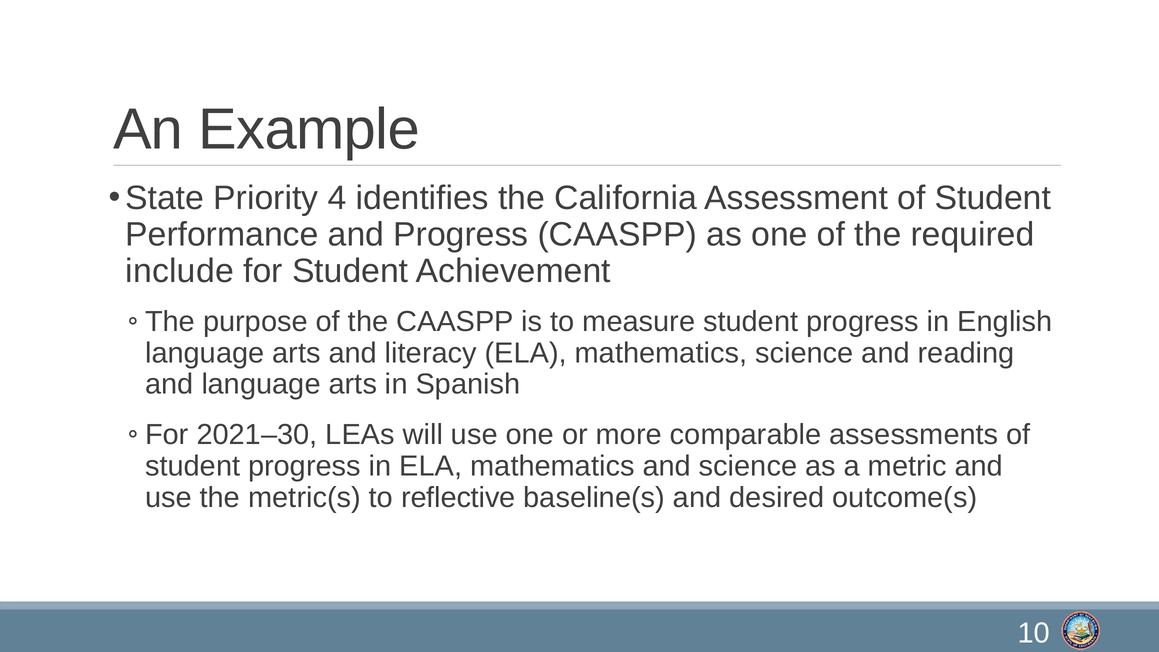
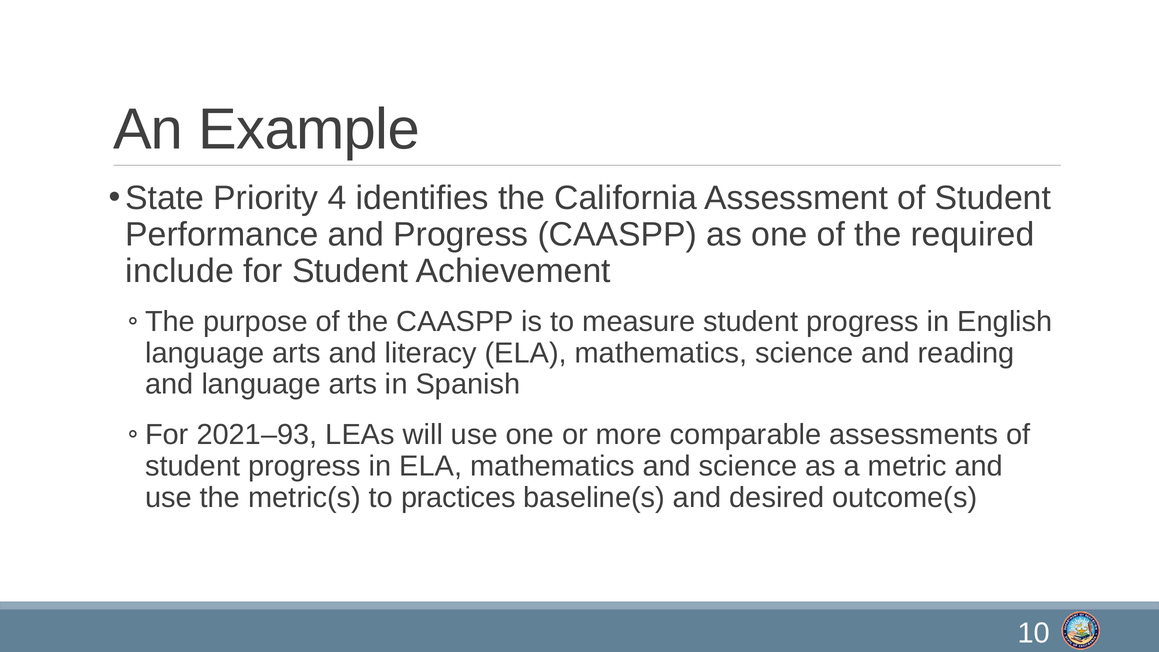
2021–30: 2021–30 -> 2021–93 (257, 435)
reflective: reflective -> practices (458, 497)
